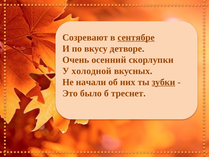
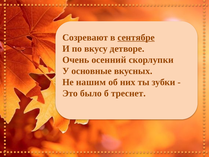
холодной: холодной -> основные (92, 71)
начали: начали -> нашим (91, 82)
зубки underline: present -> none (164, 82)
